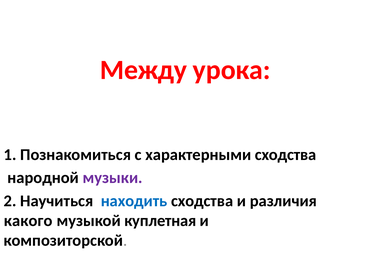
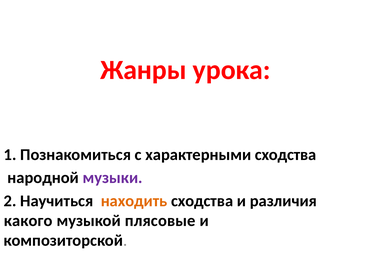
Между: Между -> Жанры (143, 70)
находить colour: blue -> orange (134, 201)
куплетная: куплетная -> плясовые (160, 221)
